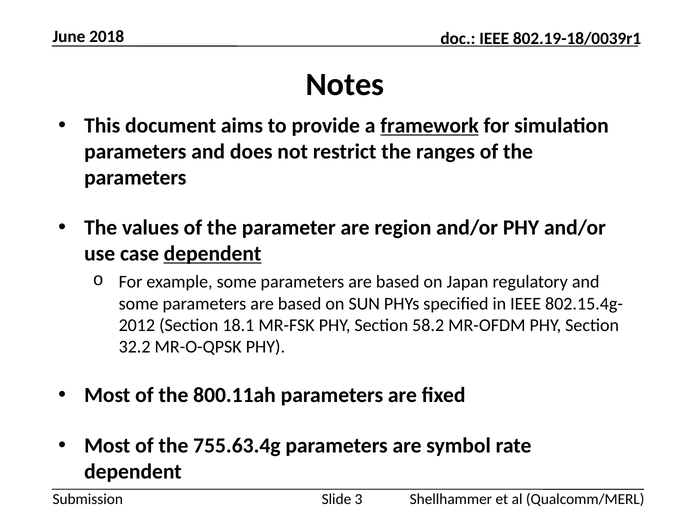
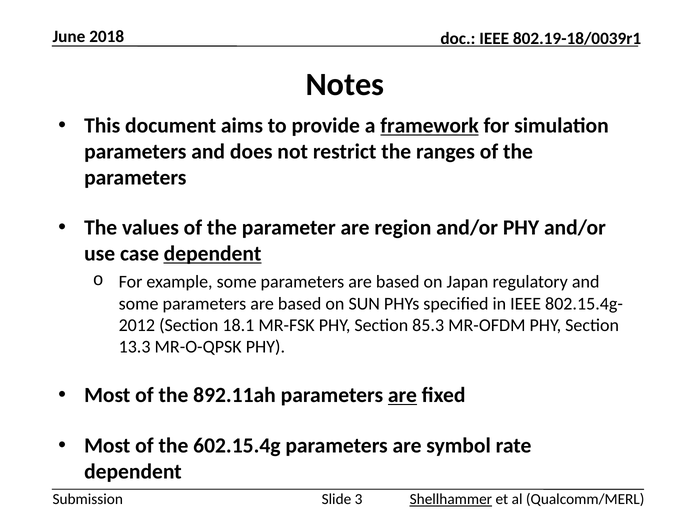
58.2: 58.2 -> 85.3 (428, 325)
32.2: 32.2 -> 13.3 (135, 346)
800.11ah: 800.11ah -> 892.11ah (234, 395)
are underline: none -> present (402, 395)
755.63.4g: 755.63.4g -> 602.15.4g (237, 445)
Shellhammer underline: none -> present (451, 499)
